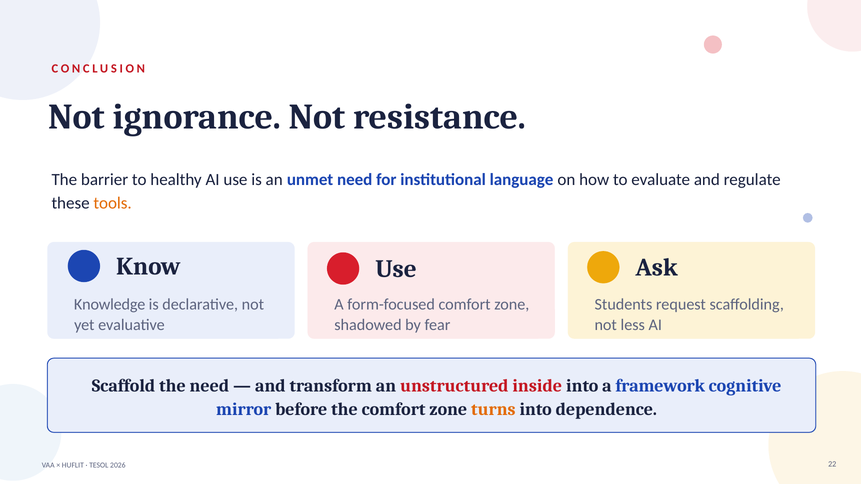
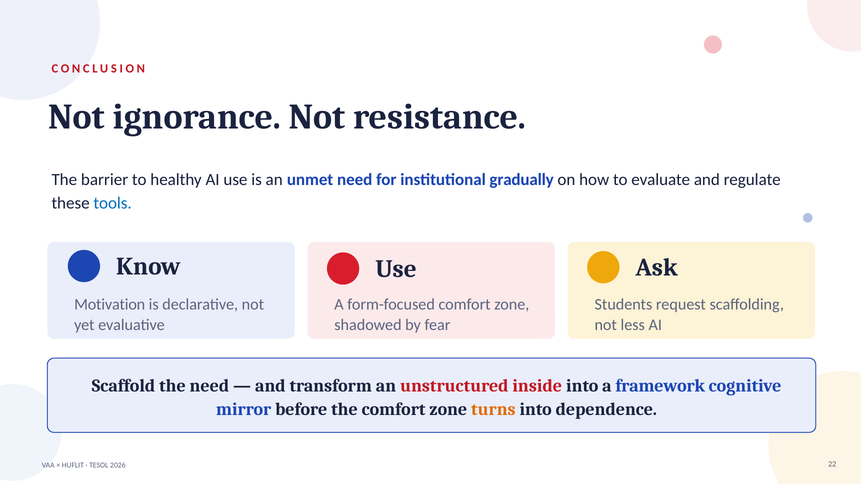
language: language -> gradually (522, 180)
tools colour: orange -> blue (113, 203)
Knowledge: Knowledge -> Motivation (110, 305)
